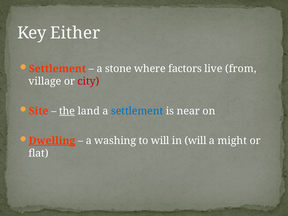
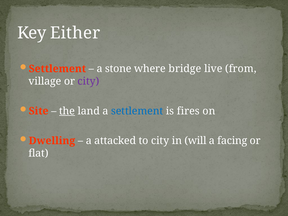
factors: factors -> bridge (185, 69)
city colour: red -> purple (88, 81)
near: near -> fires (188, 111)
Dwelling underline: present -> none (52, 141)
washing: washing -> attacked (115, 141)
to will: will -> city (160, 141)
might: might -> facing (232, 141)
